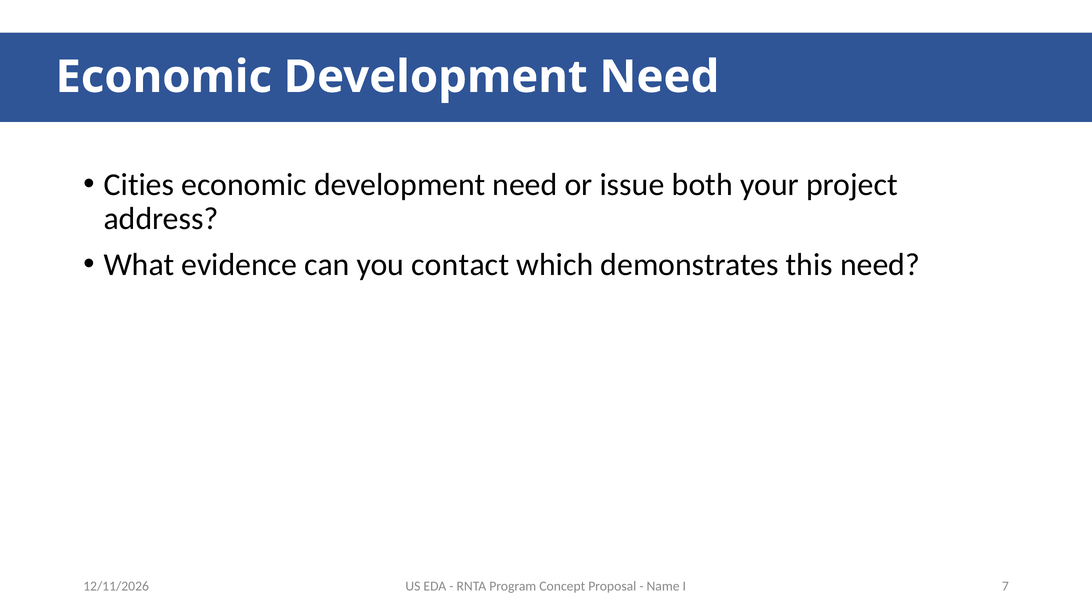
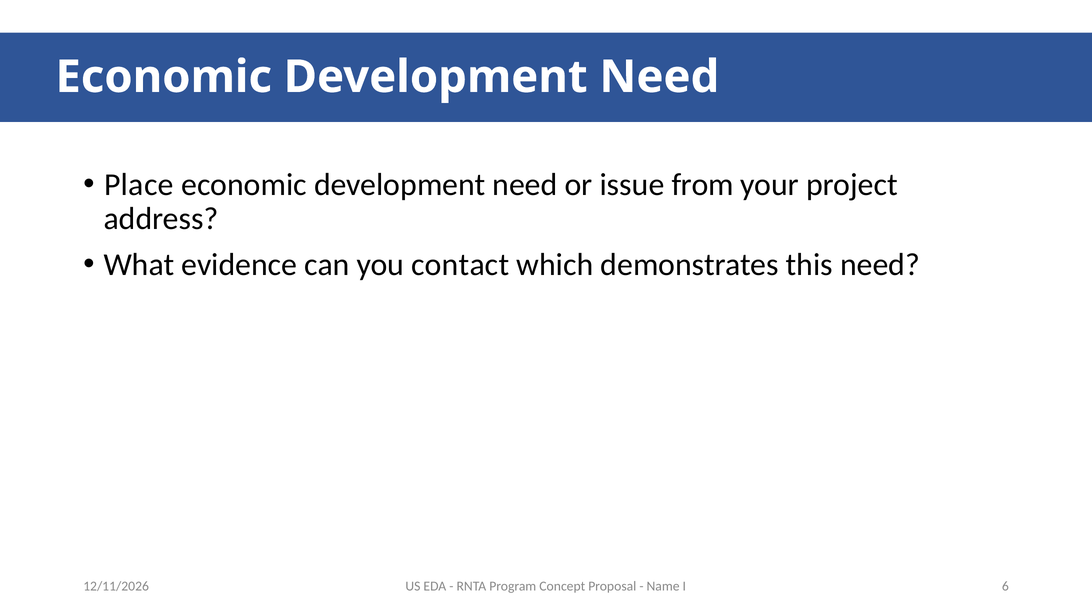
Cities: Cities -> Place (139, 185)
both: both -> from (703, 185)
7: 7 -> 6 (1005, 586)
